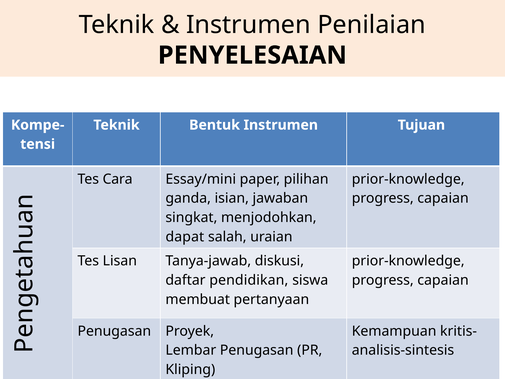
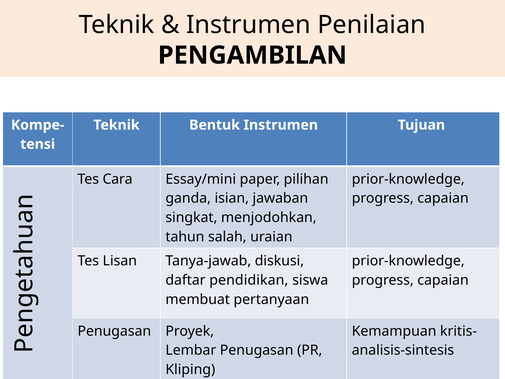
PENYELESAIAN: PENYELESAIAN -> PENGAMBILAN (252, 55)
dapat: dapat -> tahun (185, 237)
